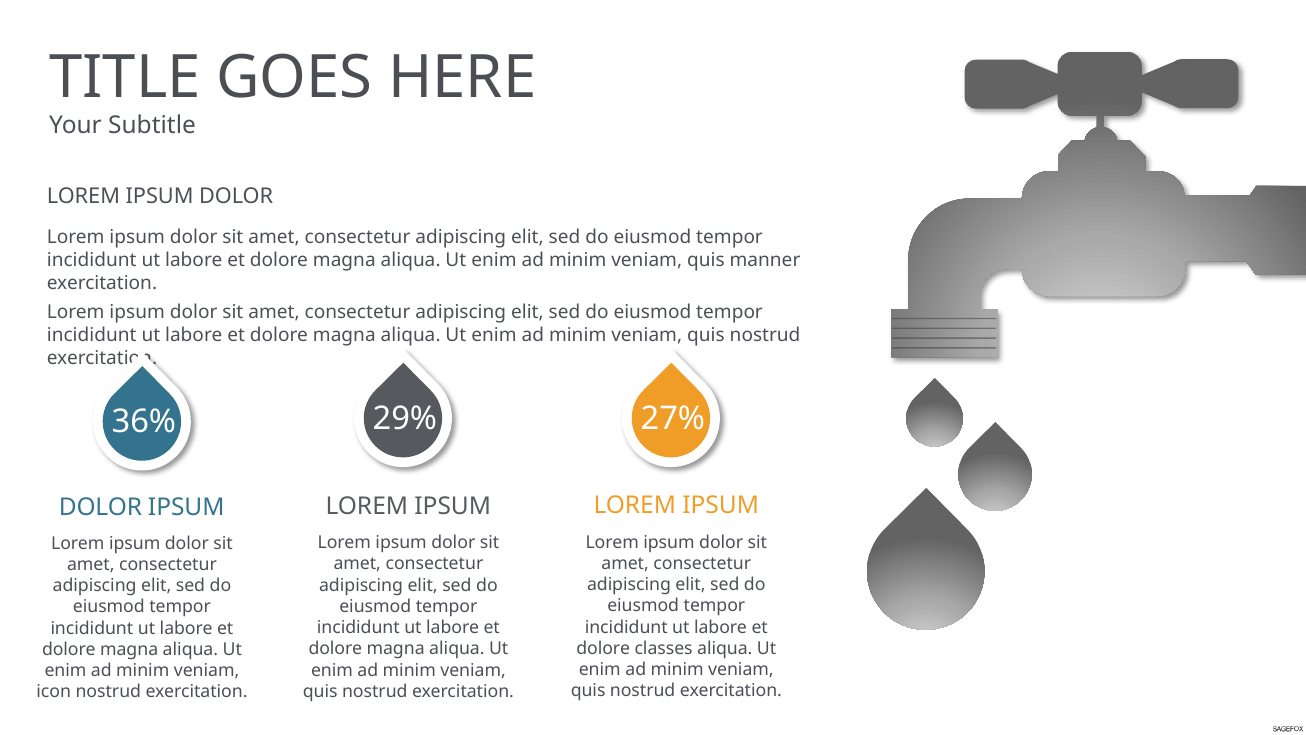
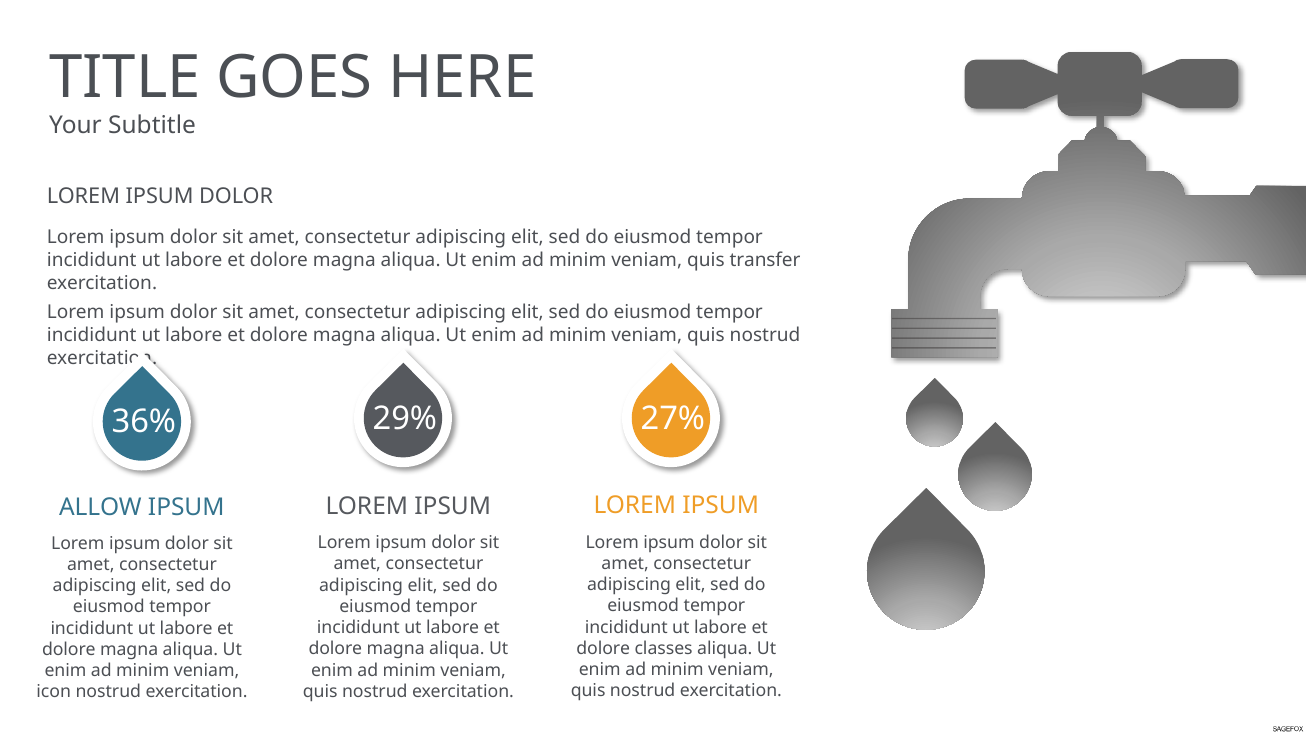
manner: manner -> transfer (765, 260)
DOLOR: DOLOR -> ALLOW (100, 507)
